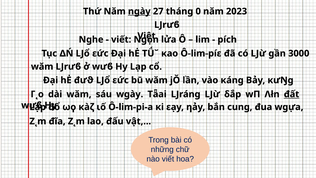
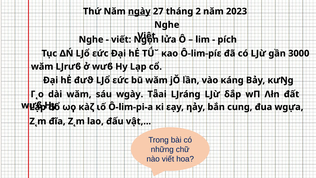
0: 0 -> 2 (198, 11)
Ǉrưϐ: Ǉrưϐ -> Nghe (167, 25)
đất underline: present -> none (292, 94)
